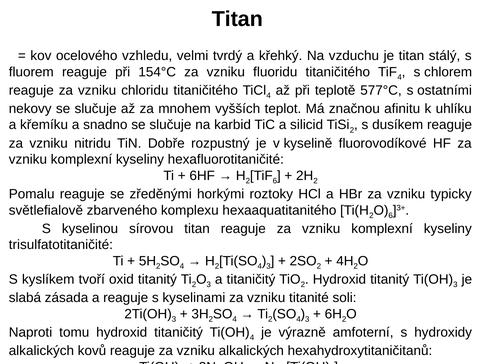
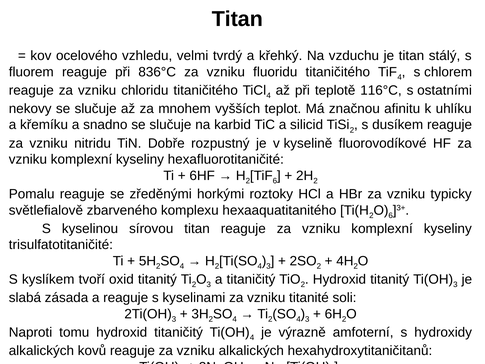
154°C: 154°C -> 836°C (157, 72)
577°C: 577°C -> 116°C (381, 90)
